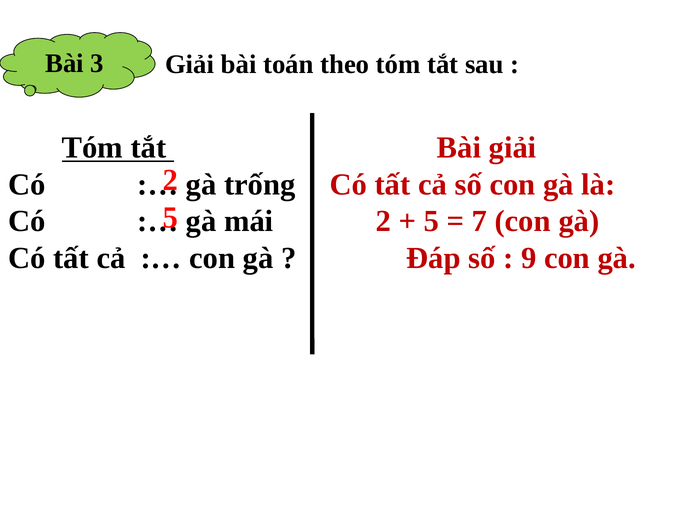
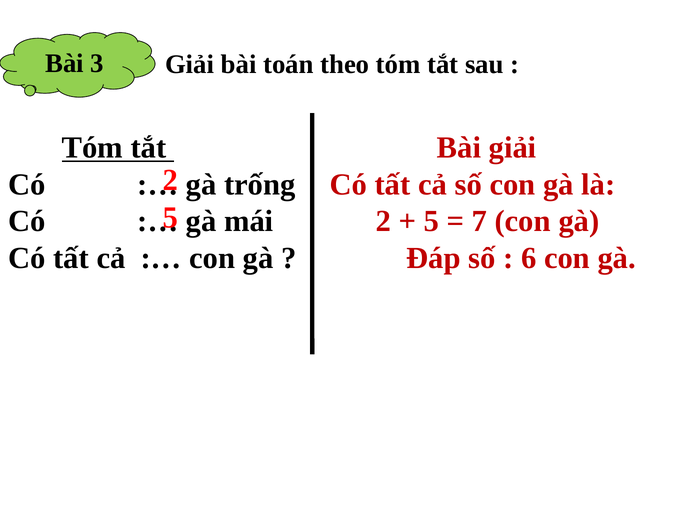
9: 9 -> 6 (529, 258)
